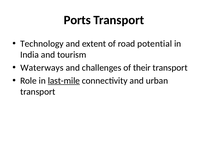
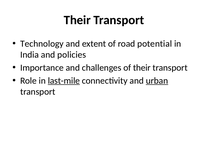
Ports: Ports -> Their (77, 20)
tourism: tourism -> policies (72, 55)
Waterways: Waterways -> Importance (42, 68)
urban underline: none -> present (157, 81)
